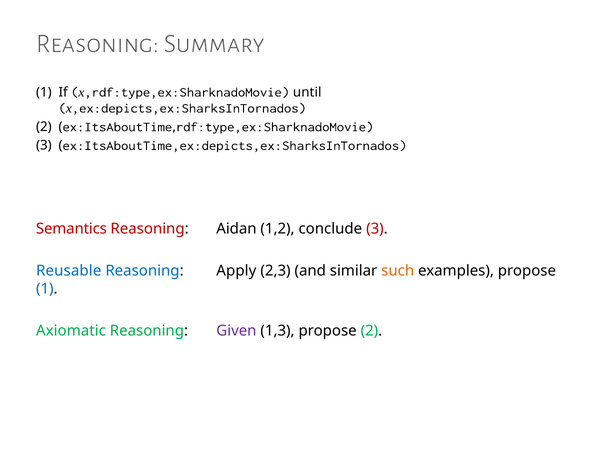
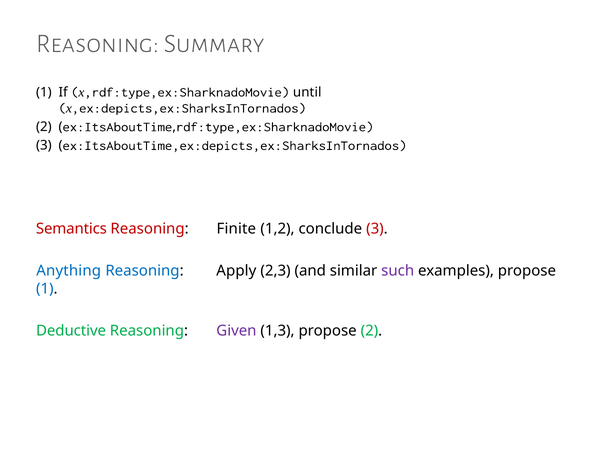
Aidan: Aidan -> Finite (236, 229)
Reusable: Reusable -> Anything (69, 271)
such colour: orange -> purple (398, 271)
Axiomatic: Axiomatic -> Deductive (71, 331)
